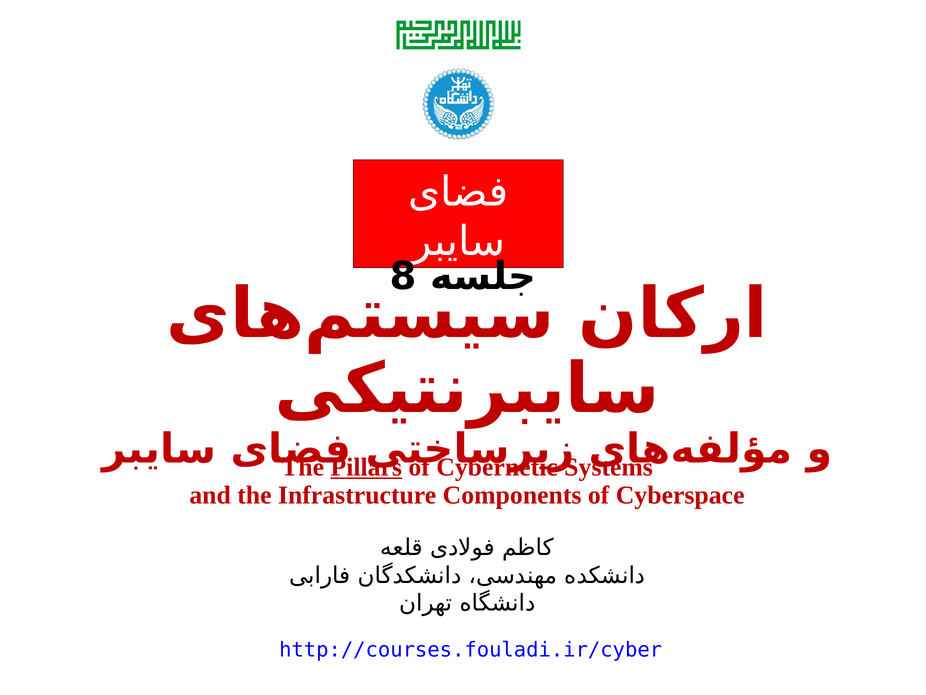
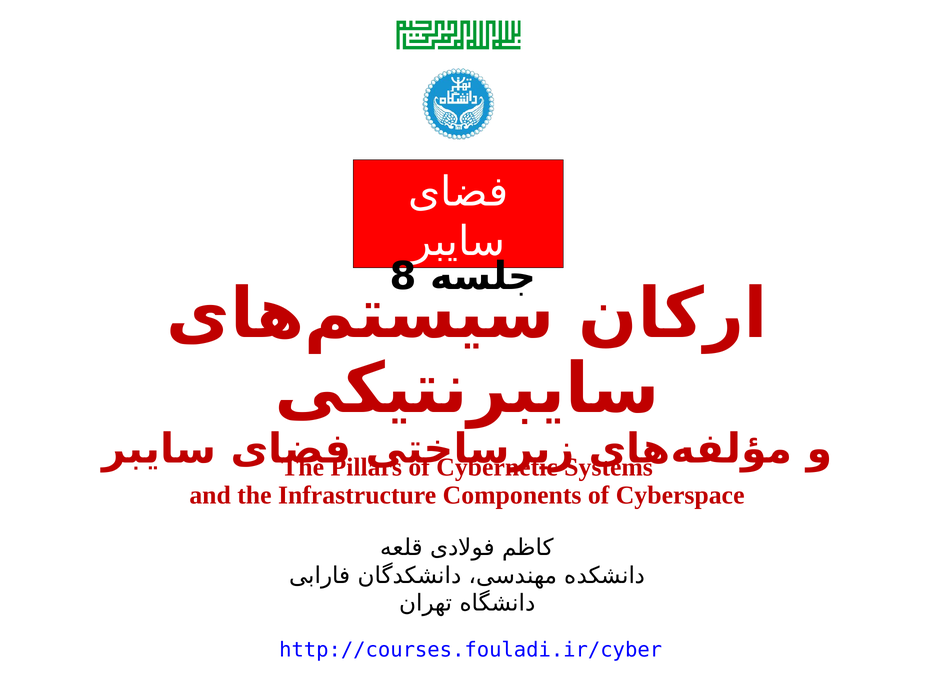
Pillars underline: present -> none (366, 467)
